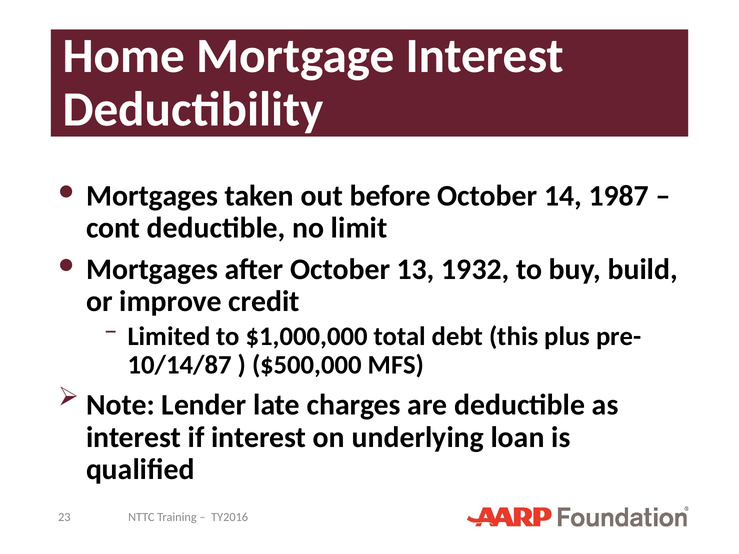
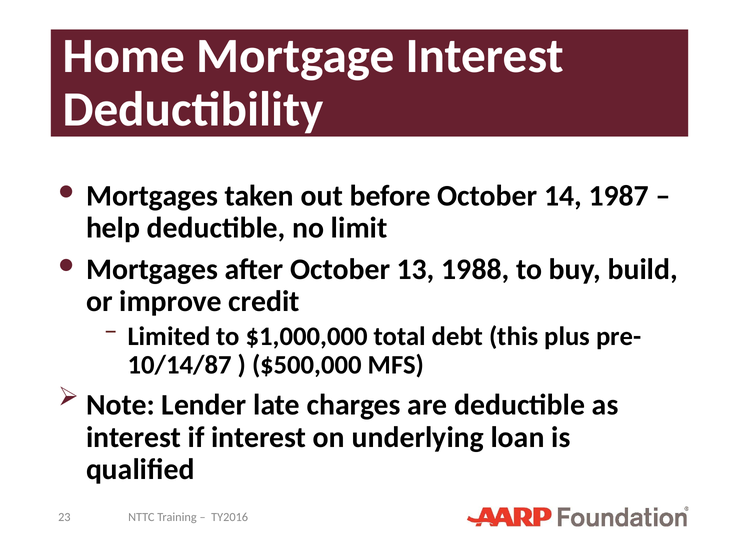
cont: cont -> help (113, 228)
1932: 1932 -> 1988 (475, 270)
